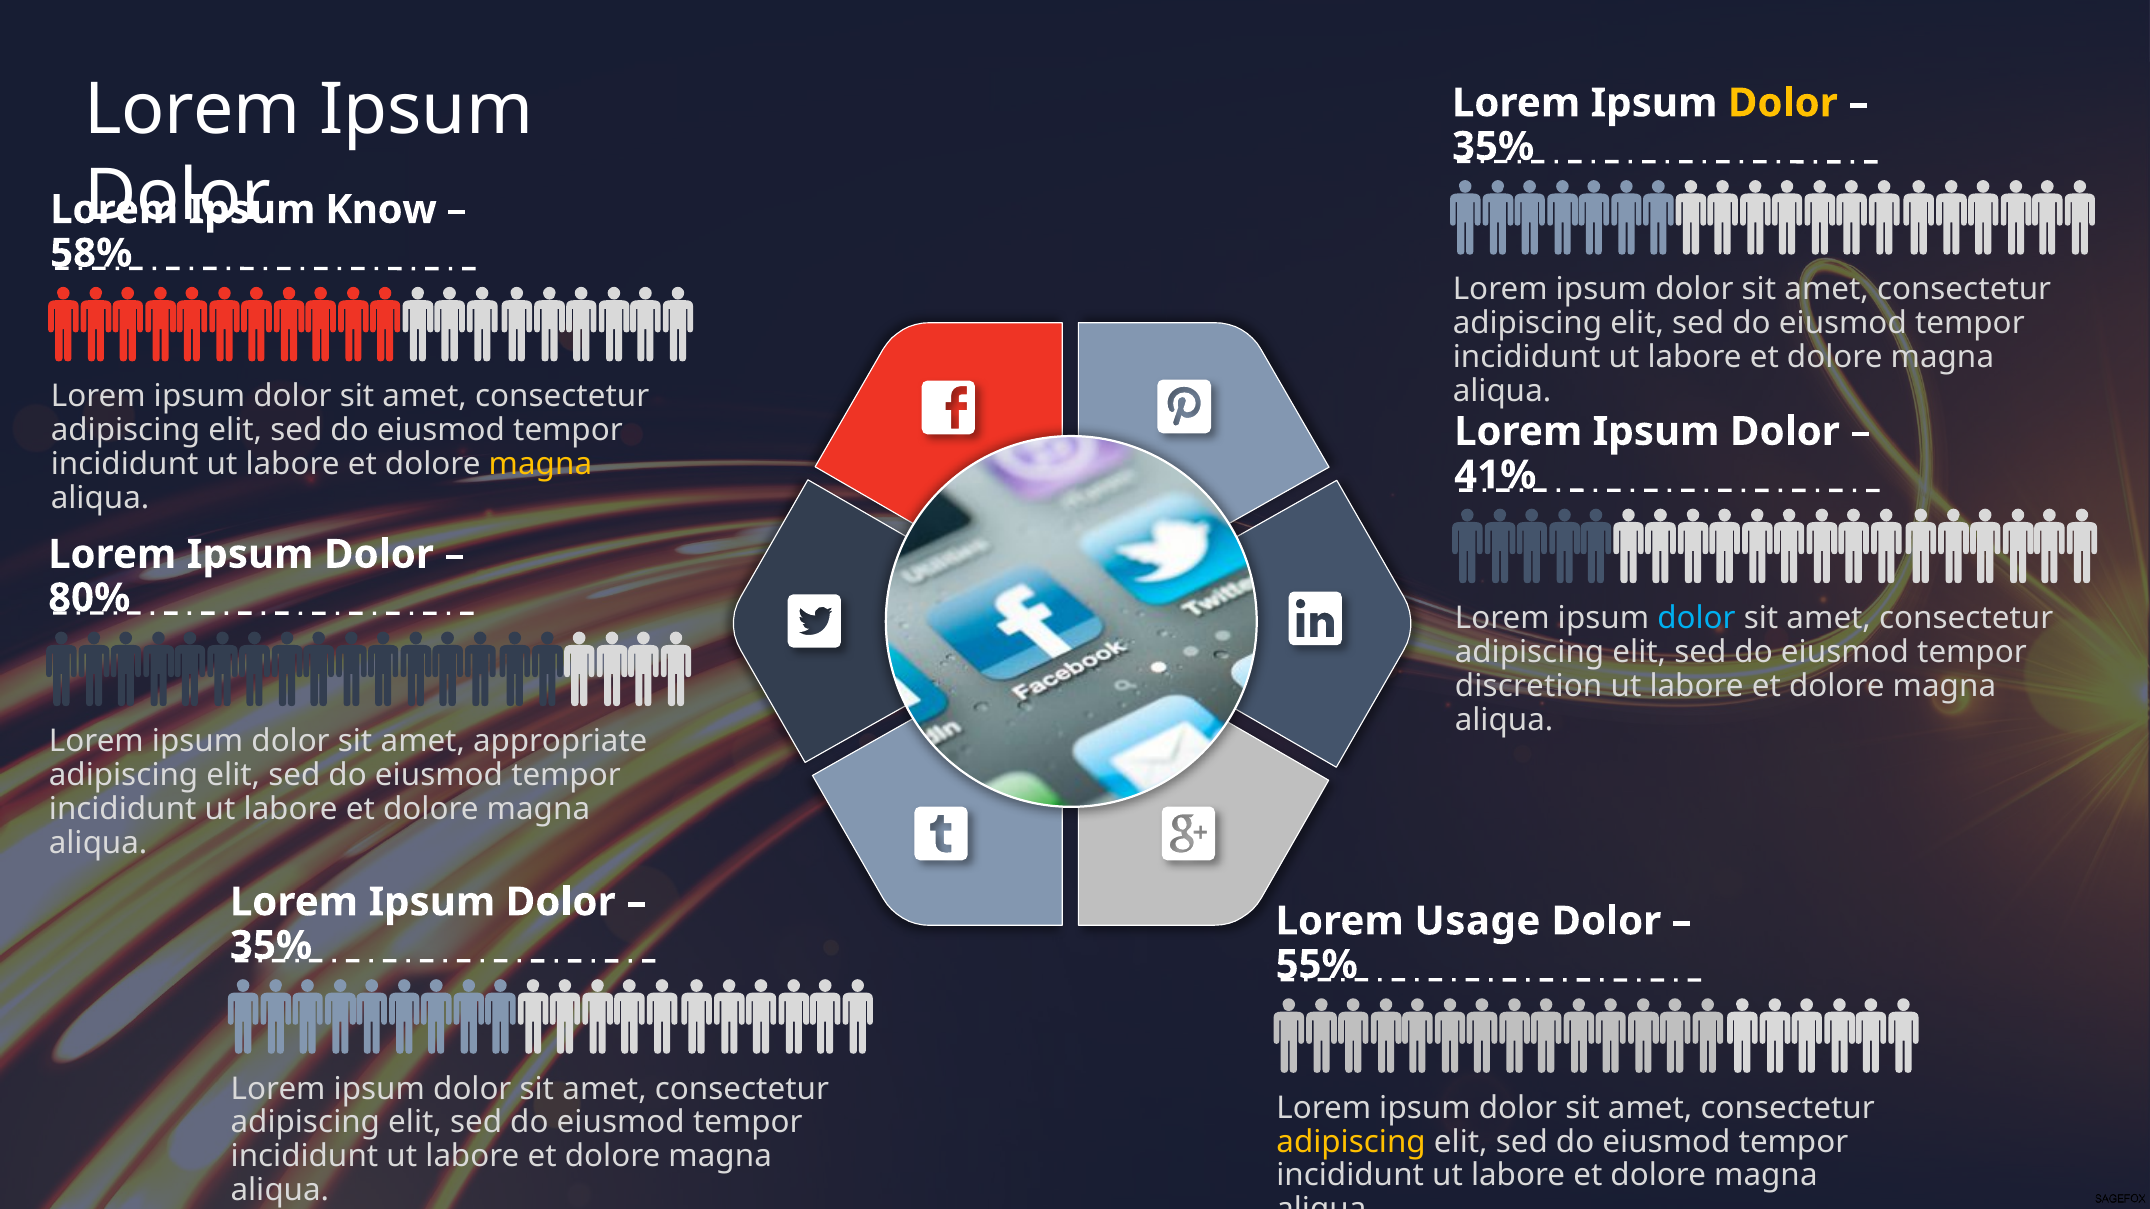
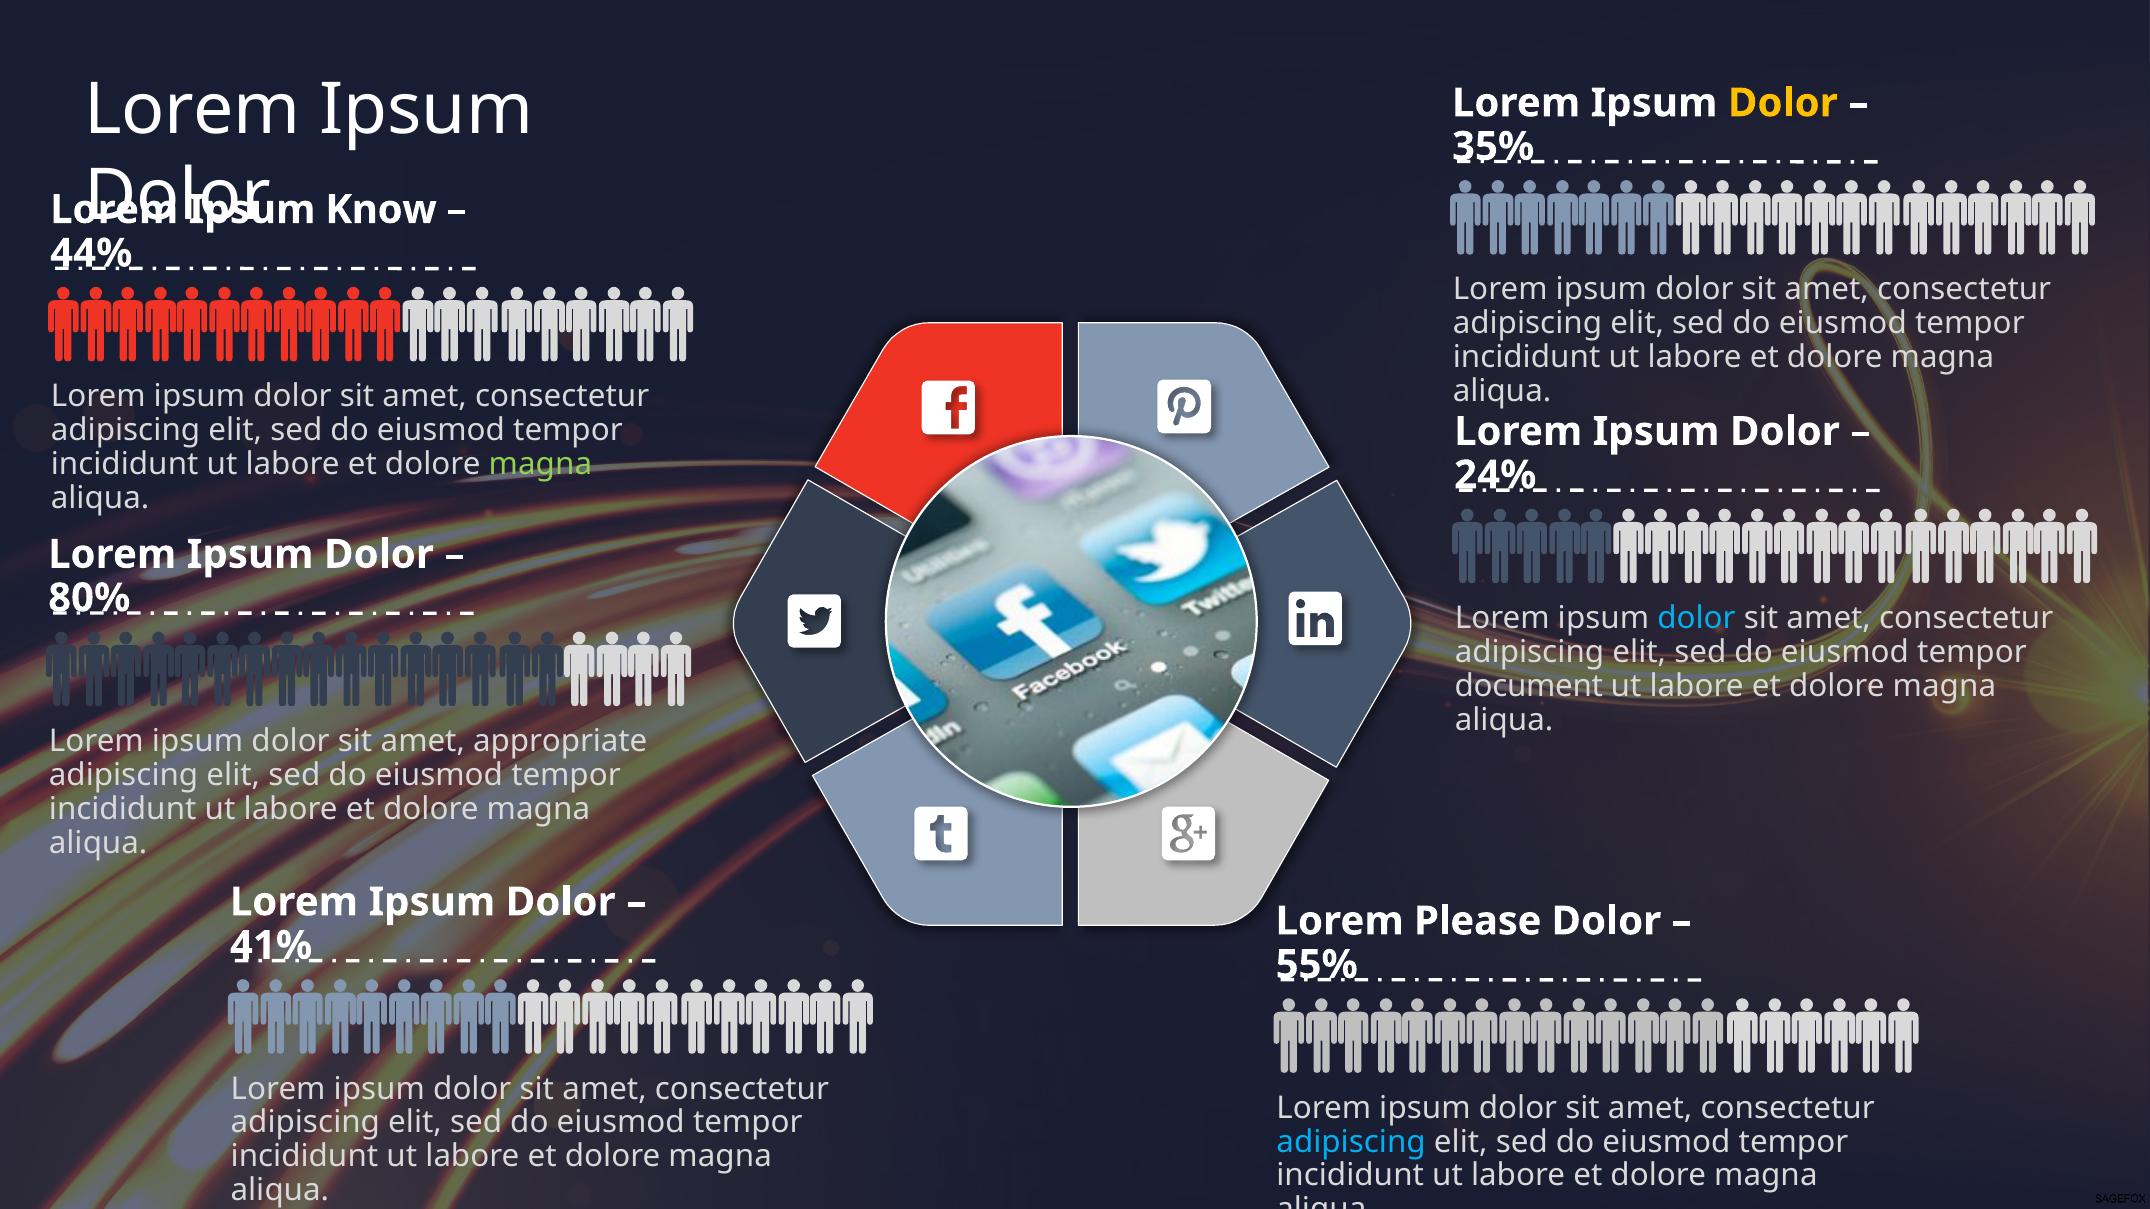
58%: 58% -> 44% (91, 253)
magna colour: yellow -> light green (540, 464)
41%: 41% -> 24% (1495, 475)
discretion: discretion -> document (1529, 686)
Usage: Usage -> Please (1478, 921)
35%: 35% -> 41% (271, 946)
adipiscing colour: yellow -> light blue (1351, 1142)
